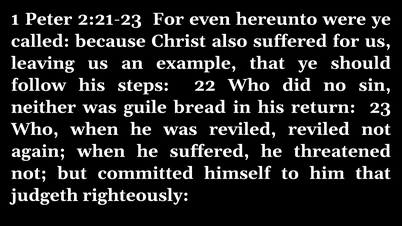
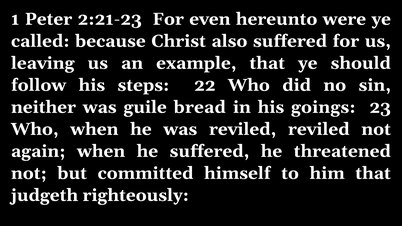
return: return -> goings (323, 107)
